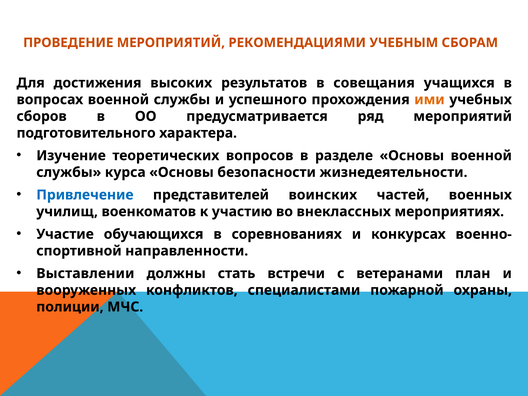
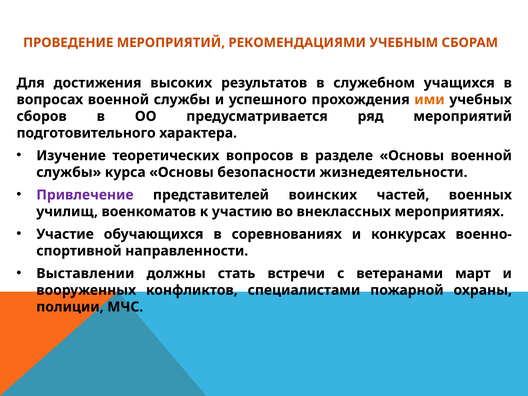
совещания: совещания -> служебном (374, 83)
Привлечение colour: blue -> purple (85, 195)
план: план -> март (473, 273)
